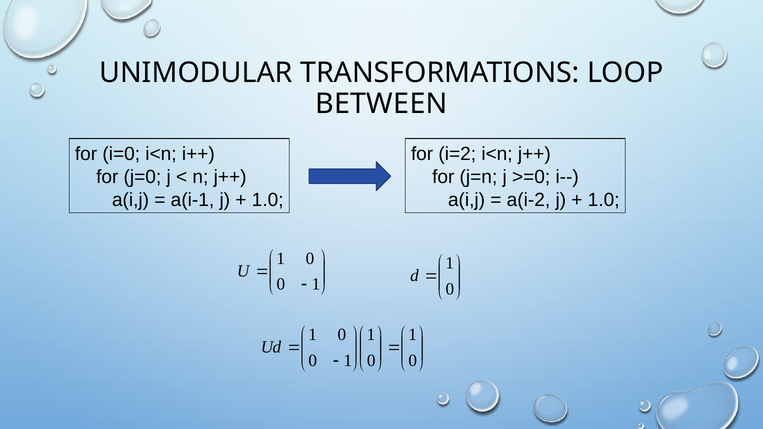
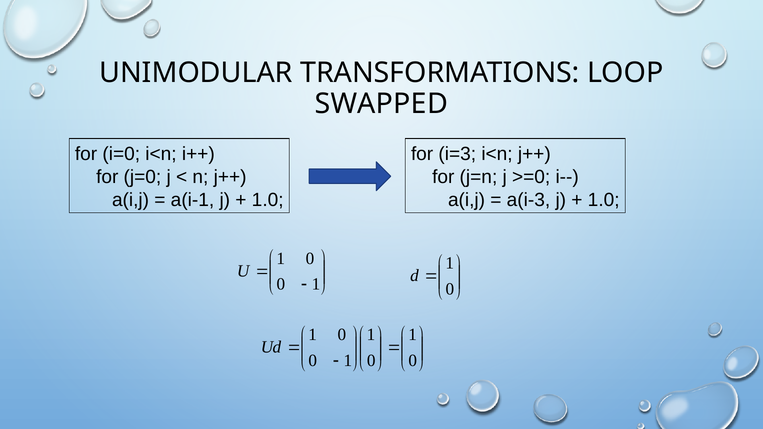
BETWEEN: BETWEEN -> SWAPPED (381, 104)
i=2: i=2 -> i=3 (457, 154)
a(i-2: a(i-2 -> a(i-3 (528, 200)
